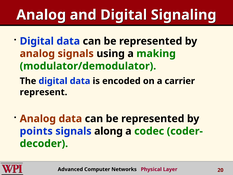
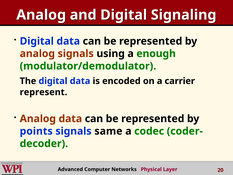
making: making -> enough (156, 54)
along: along -> same (108, 131)
